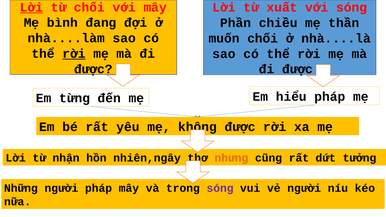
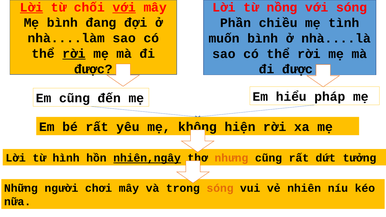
với underline: none -> present (124, 7)
xuất: xuất -> nồng (282, 7)
thần: thần -> tình (344, 23)
muốn chối: chối -> bình (263, 38)
Em từng: từng -> cũng (75, 98)
được: được -> hiện (240, 127)
nhận: nhận -> hình (66, 158)
nhiên,ngây underline: none -> present (147, 158)
người pháp: pháp -> chơi (99, 188)
sóng colour: purple -> orange (220, 188)
vẻ người: người -> nhiên (304, 188)
